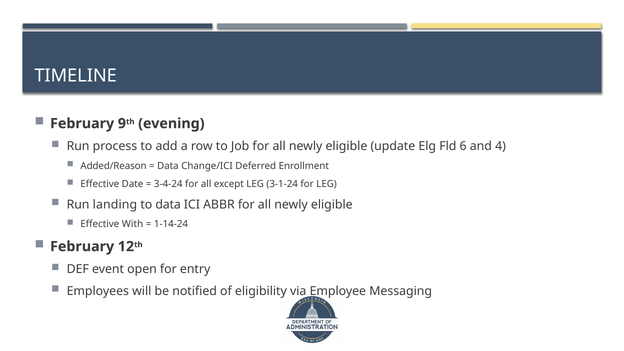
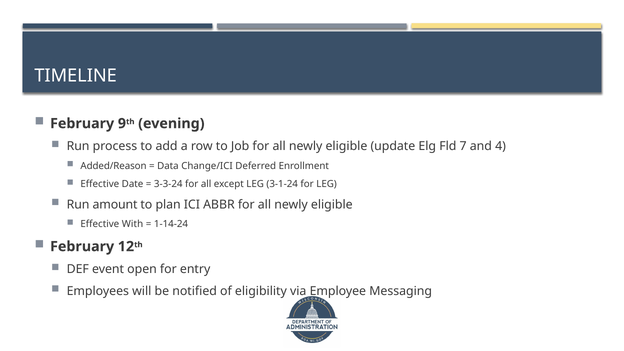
6: 6 -> 7 (463, 146)
3-4-24: 3-4-24 -> 3-3-24 (168, 184)
landing: landing -> amount (115, 205)
to data: data -> plan (168, 205)
